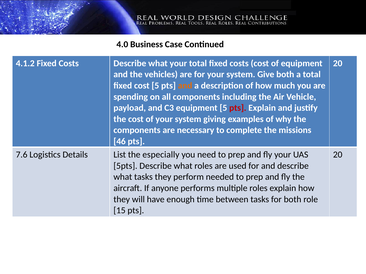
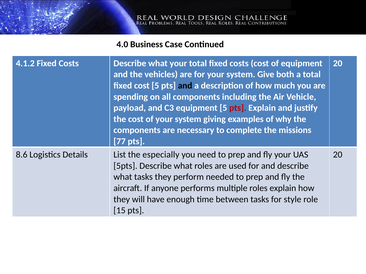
and colour: orange -> black (185, 86)
46: 46 -> 77 (120, 142)
7.6: 7.6 -> 8.6 (22, 155)
for both: both -> style (293, 200)
